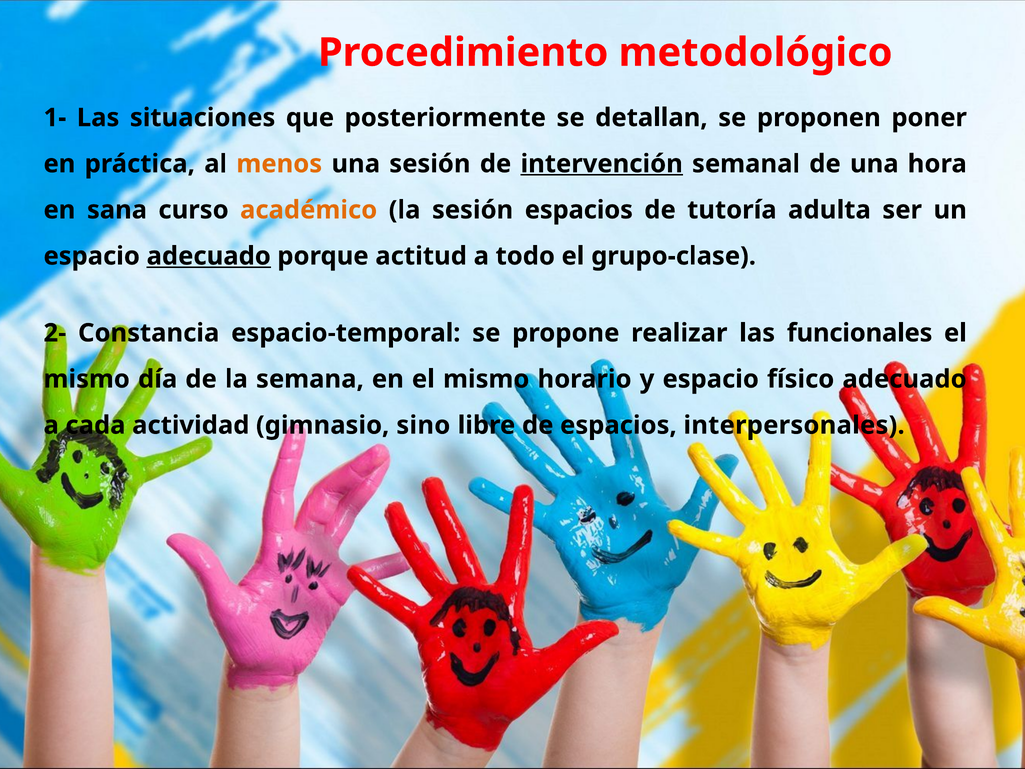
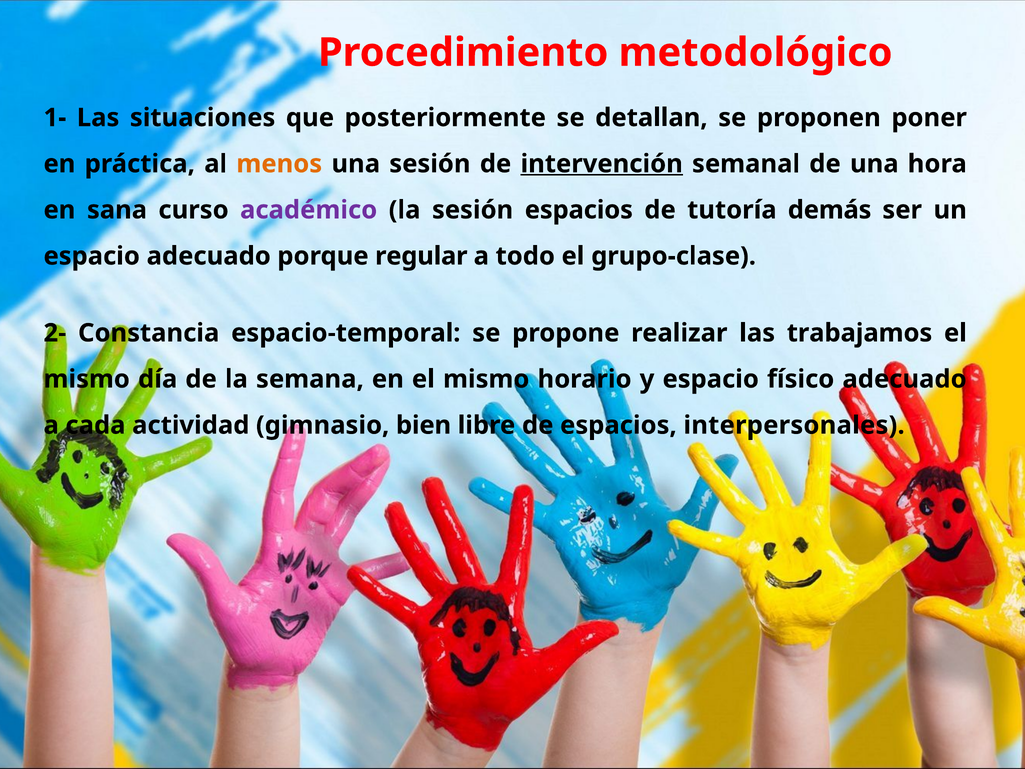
académico colour: orange -> purple (309, 210)
adulta: adulta -> demás (830, 210)
adecuado underline: present -> none (209, 256)
actitud: actitud -> regular (421, 256)
funcionales: funcionales -> trabajamos (860, 333)
sino: sino -> bien (424, 425)
